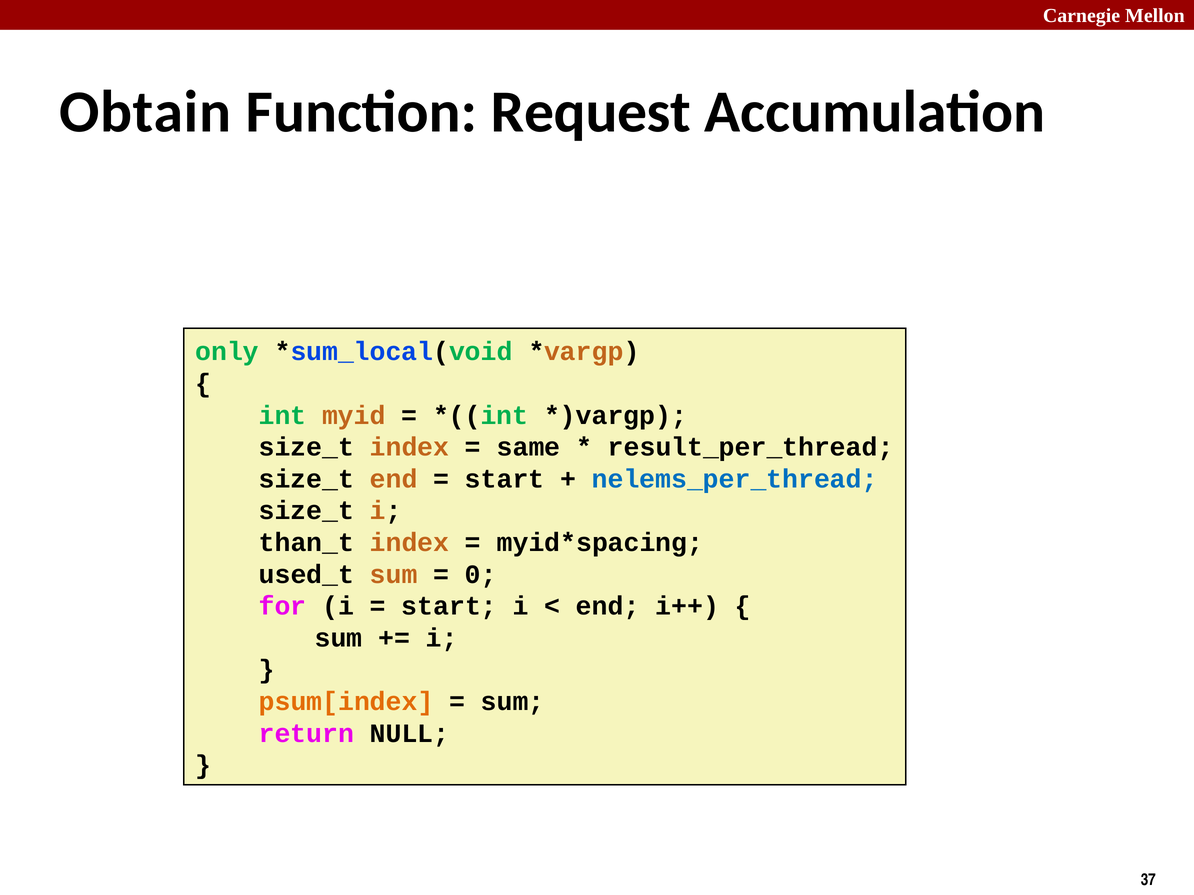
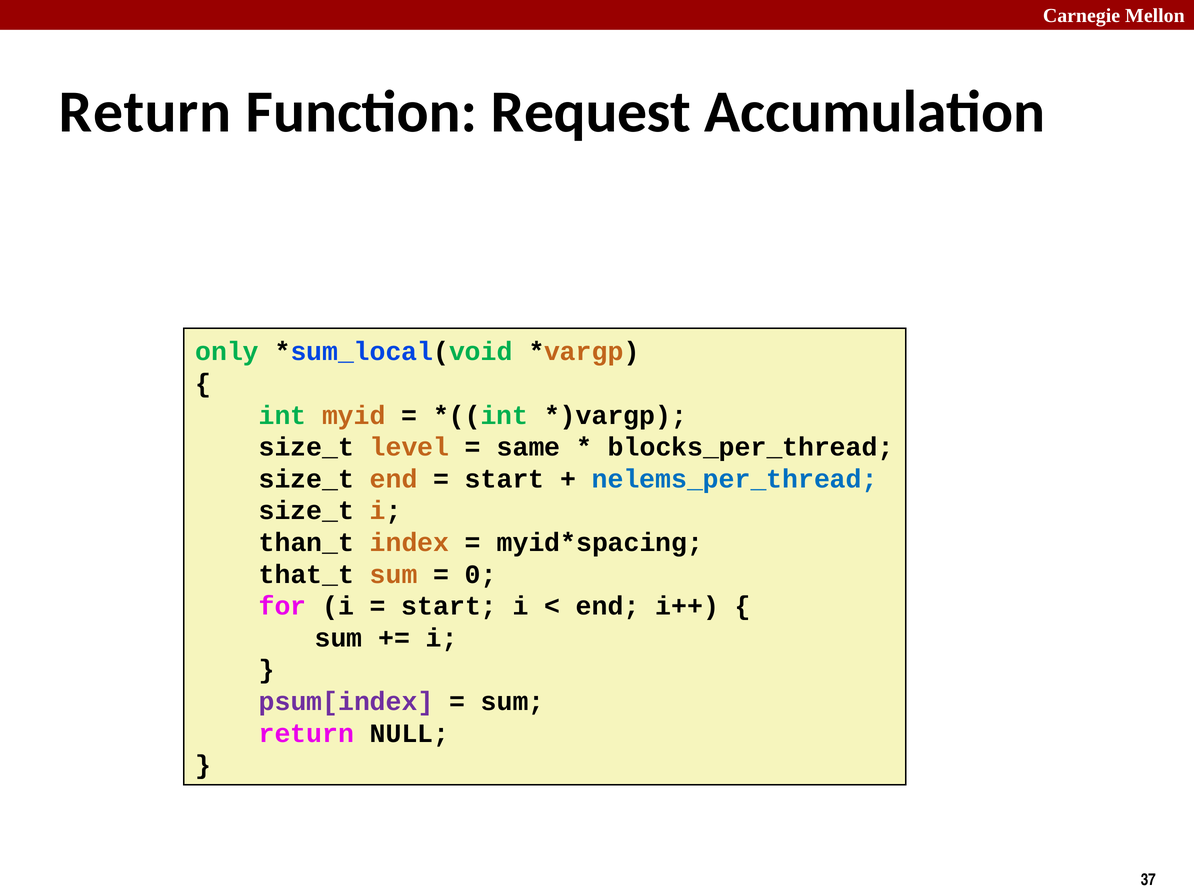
Obtain: Obtain -> Return (145, 112)
size_t index: index -> level (410, 447)
result_per_thread: result_per_thread -> blocks_per_thread (751, 447)
used_t: used_t -> that_t (306, 575)
psum[index colour: orange -> purple (346, 702)
